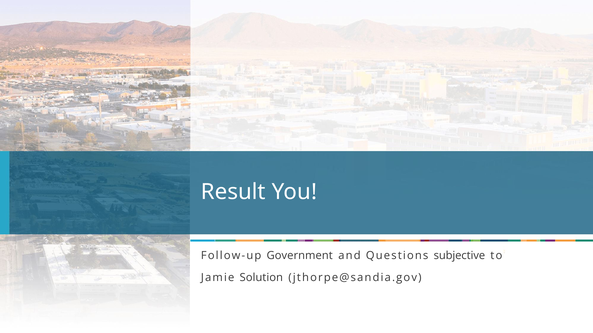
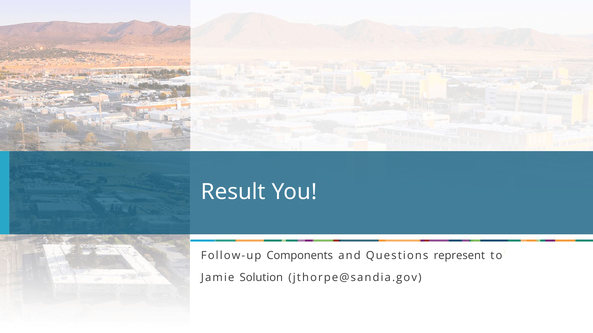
Government: Government -> Components (300, 256)
subjective: subjective -> represent (459, 256)
